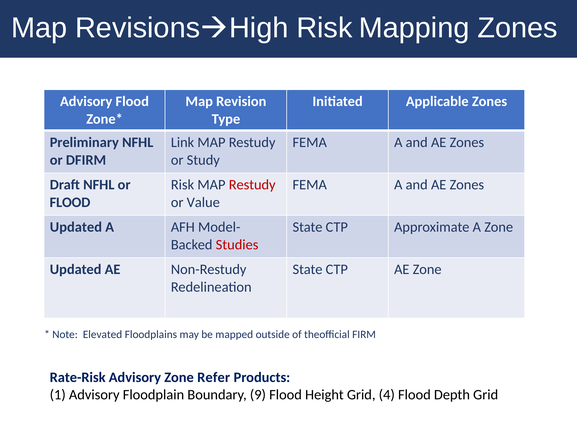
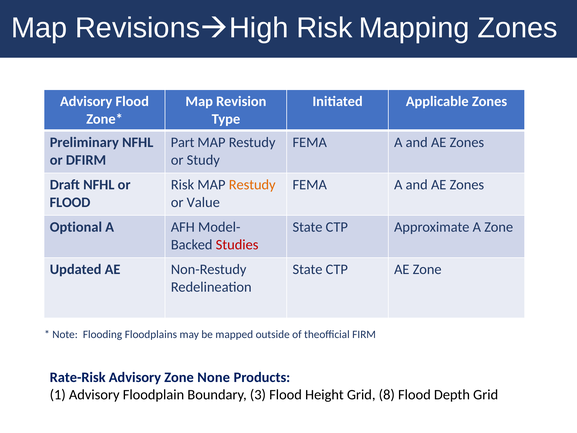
Link: Link -> Part (183, 142)
Restudy colour: red -> orange (252, 185)
Updated: Updated -> Optional (76, 227)
Elevated: Elevated -> Flooding (103, 334)
Refer: Refer -> None (214, 377)
9: 9 -> 3 (258, 394)
4: 4 -> 8 (387, 394)
